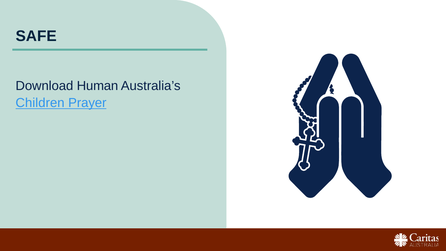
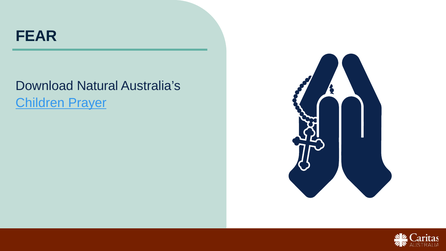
SAFE: SAFE -> FEAR (36, 36)
Human: Human -> Natural (98, 86)
